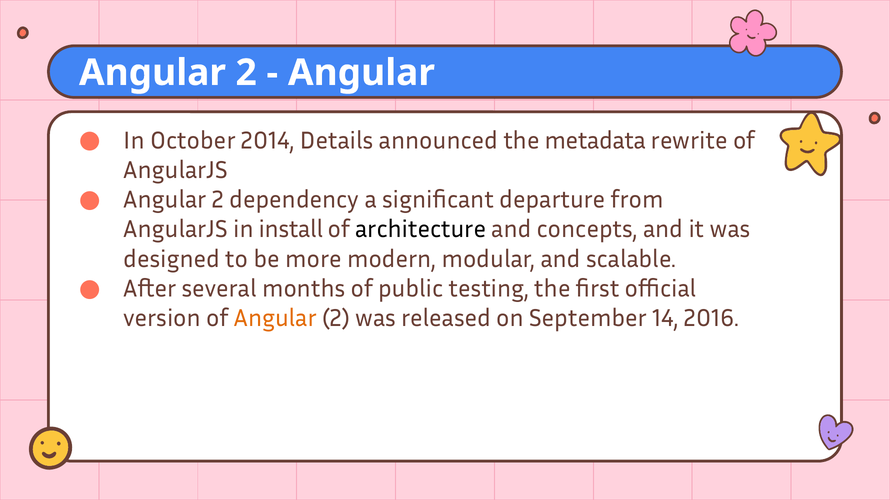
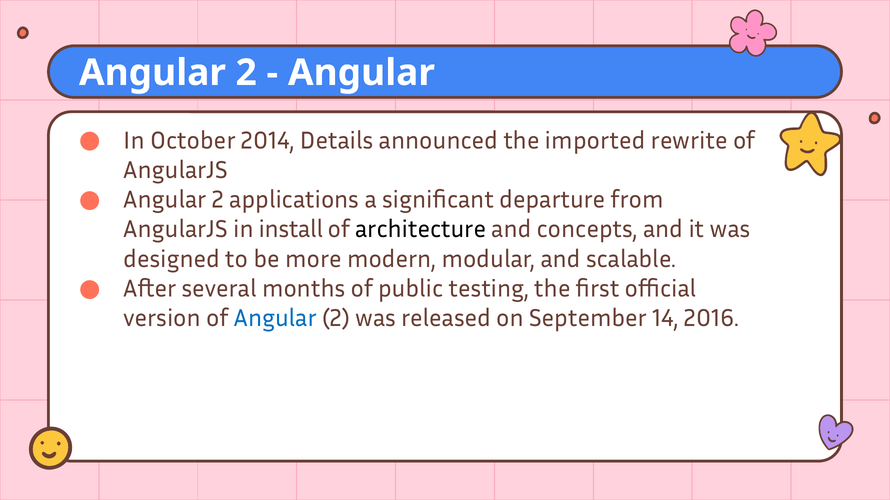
metadata: metadata -> imported (595, 141)
dependency: dependency -> applications (294, 200)
Angular colour: orange -> blue (275, 319)
